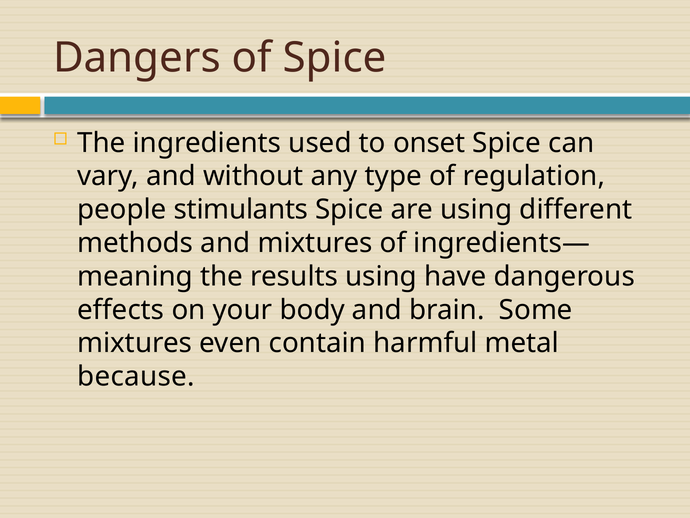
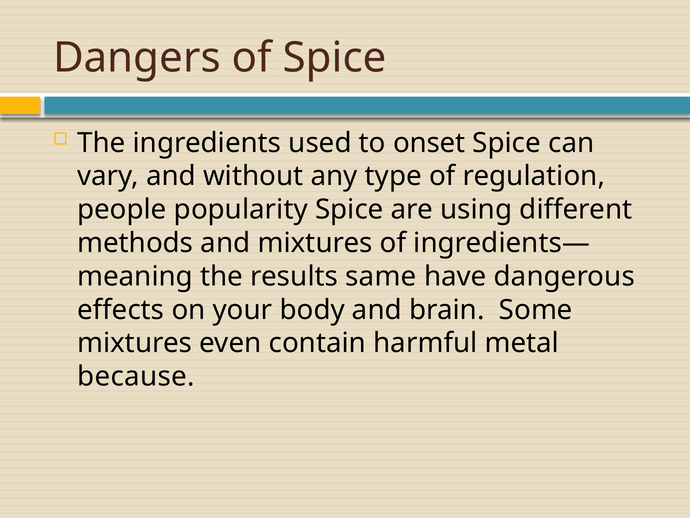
stimulants: stimulants -> popularity (241, 209)
results using: using -> same (381, 276)
